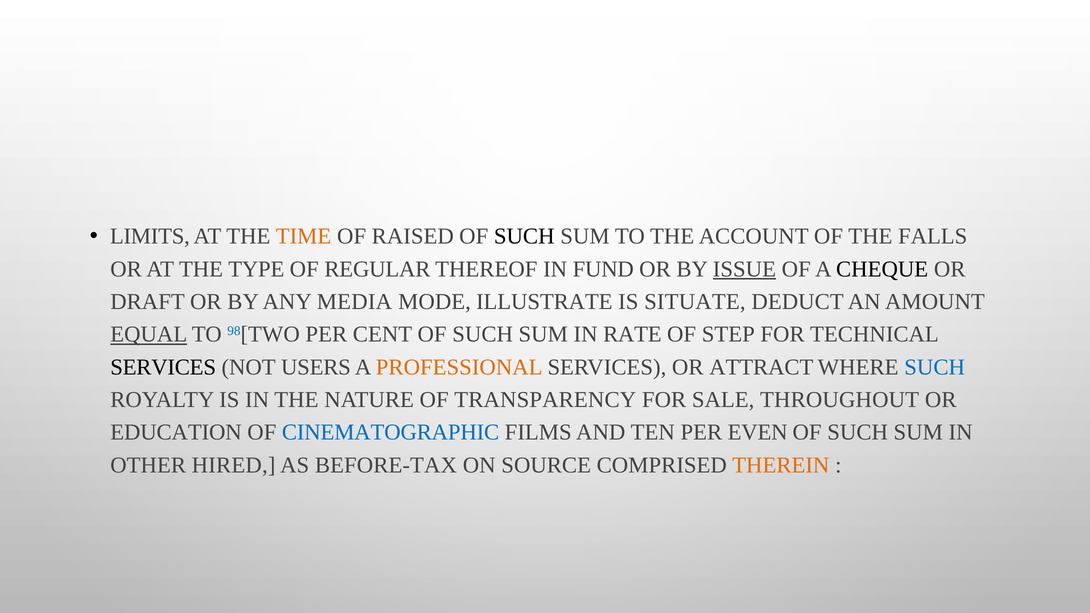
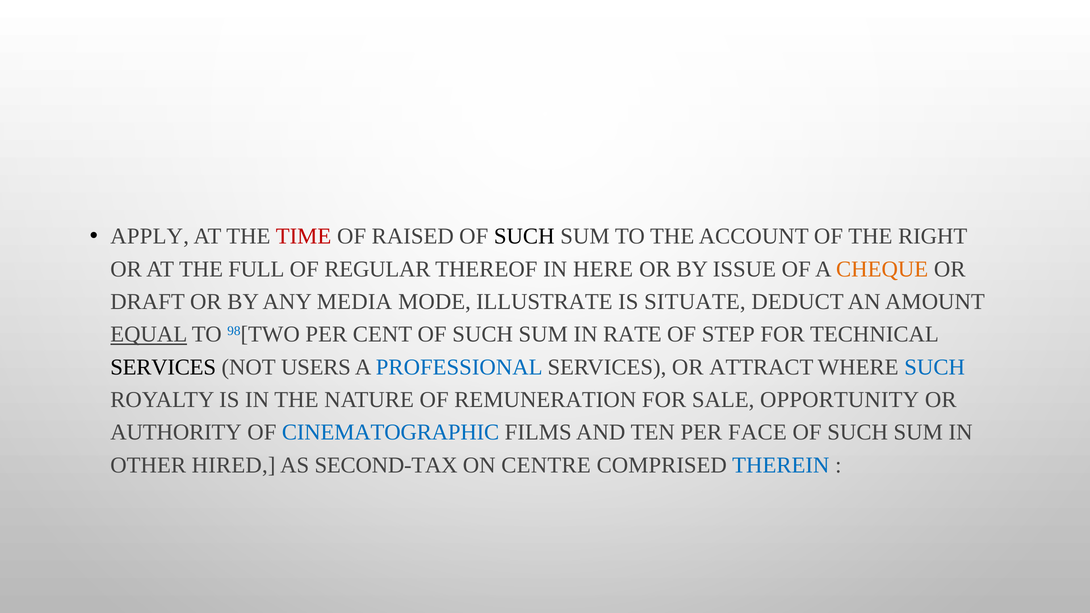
LIMITS: LIMITS -> APPLY (150, 236)
TIME colour: orange -> red (304, 236)
FALLS: FALLS -> RIGHT (933, 236)
TYPE: TYPE -> FULL (256, 269)
FUND: FUND -> HERE (603, 269)
ISSUE underline: present -> none (744, 269)
CHEQUE colour: black -> orange (882, 269)
PROFESSIONAL colour: orange -> blue (459, 367)
TRANSPARENCY: TRANSPARENCY -> REMUNERATION (545, 400)
THROUGHOUT: THROUGHOUT -> OPPORTUNITY (840, 400)
EDUCATION: EDUCATION -> AUTHORITY (176, 433)
EVEN: EVEN -> FACE (757, 433)
BEFORE-TAX: BEFORE-TAX -> SECOND-TAX (386, 465)
SOURCE: SOURCE -> CENTRE (546, 465)
THEREIN colour: orange -> blue (781, 465)
